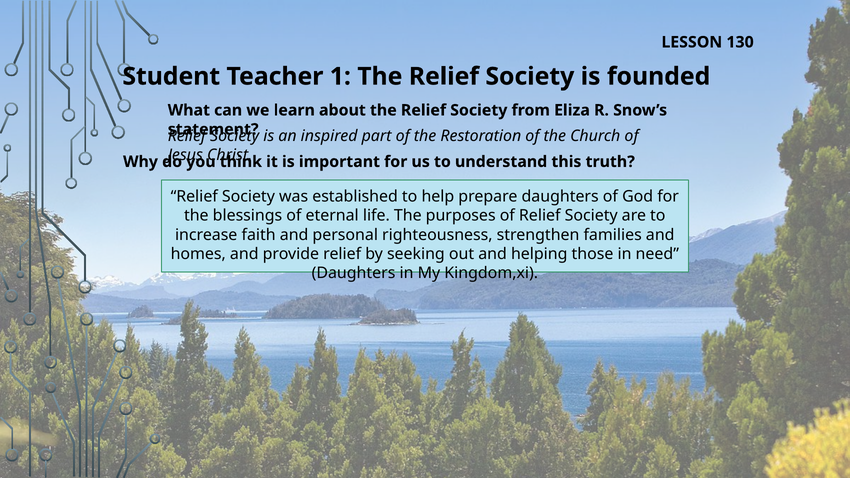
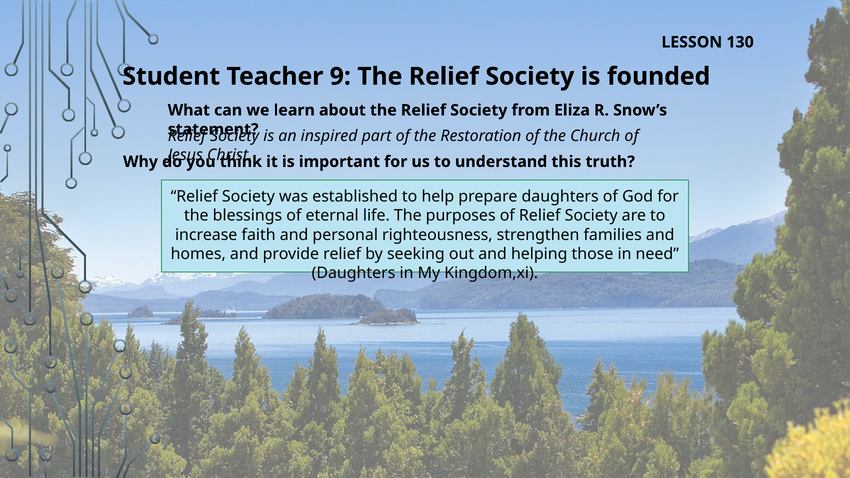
1: 1 -> 9 (340, 76)
